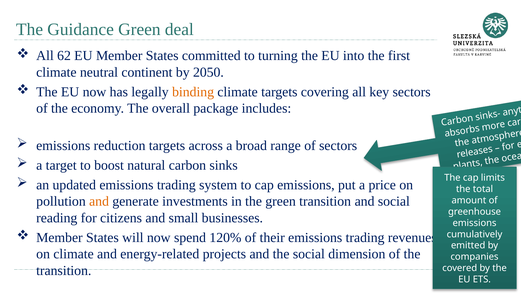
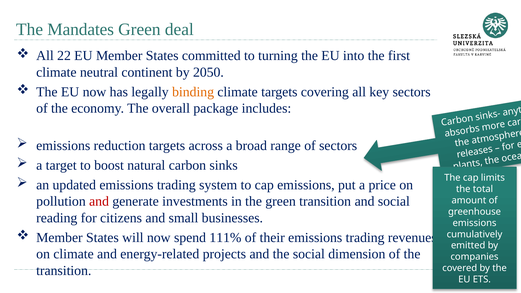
Guidance: Guidance -> Mandates (81, 29)
62: 62 -> 22 (64, 56)
and colour: orange -> red (99, 201)
120%: 120% -> 111% (225, 238)
